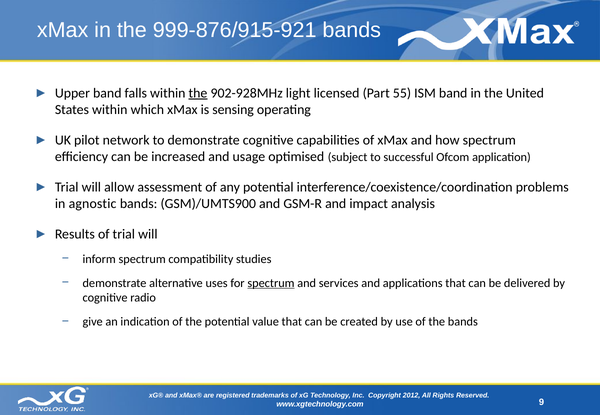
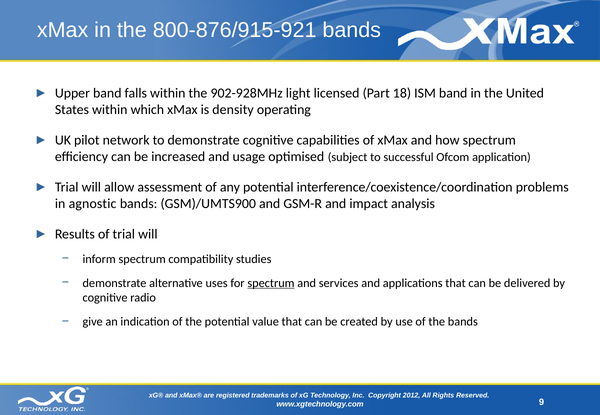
999-876/915-921: 999-876/915-921 -> 800-876/915-921 (235, 30)
the underline: present -> none (198, 93)
55: 55 -> 18 (402, 93)
sensing: sensing -> density (233, 110)
